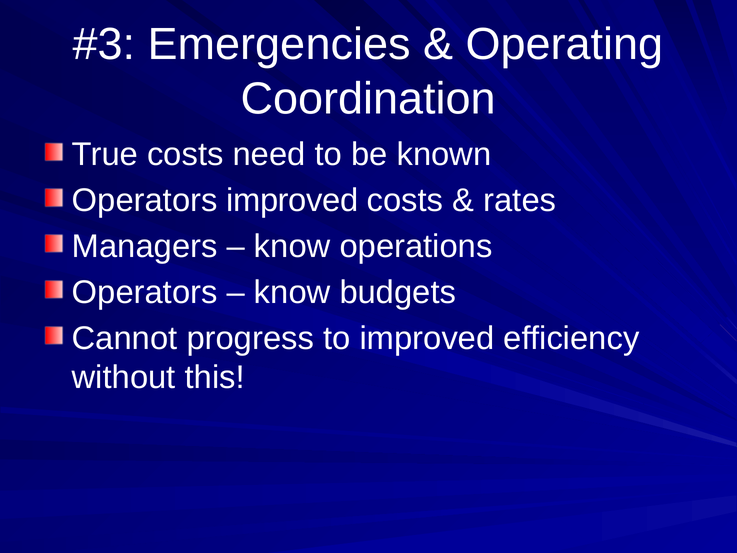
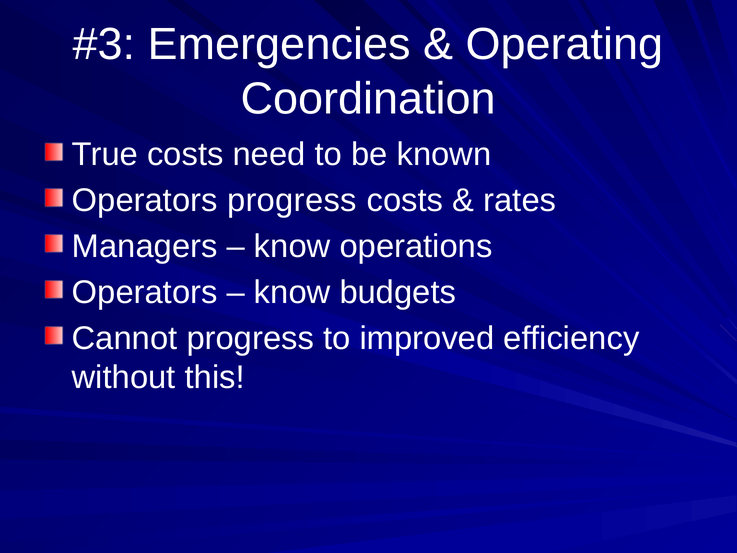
Operators improved: improved -> progress (292, 200)
